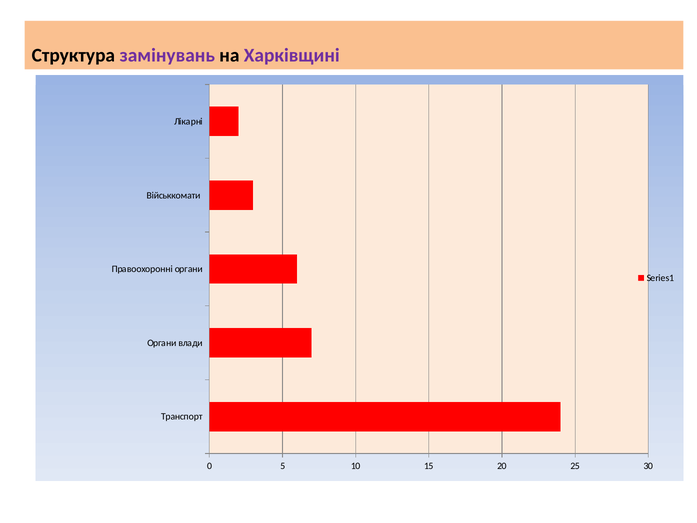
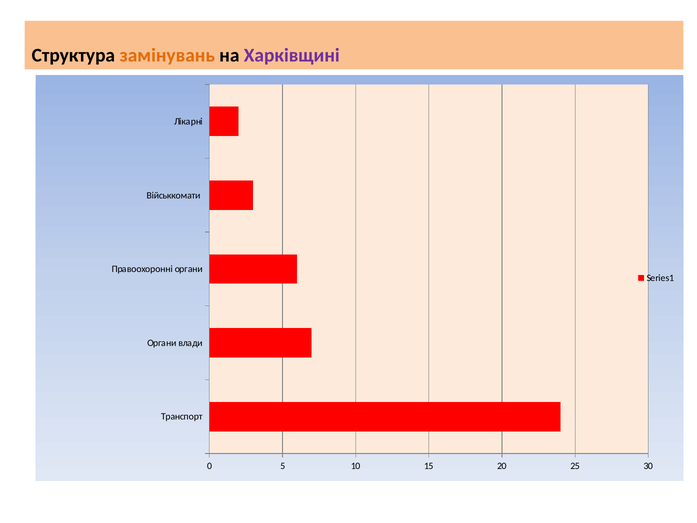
замінувань colour: purple -> orange (167, 55)
